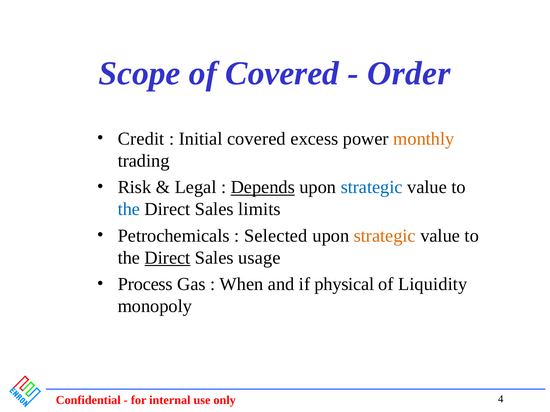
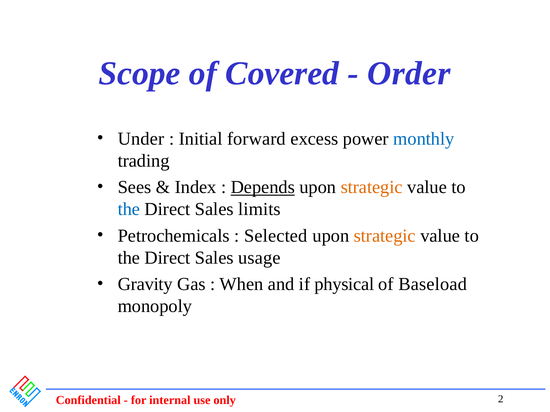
Credit: Credit -> Under (141, 139)
Initial covered: covered -> forward (256, 139)
monthly colour: orange -> blue (424, 139)
Risk: Risk -> Sees (134, 187)
Legal: Legal -> Index (196, 187)
strategic colour: blue -> orange (372, 187)
Direct underline: present -> none (168, 258)
Process: Process -> Gravity (145, 285)
Liquidity: Liquidity -> Baseload (433, 285)
4: 4 -> 2 (501, 400)
